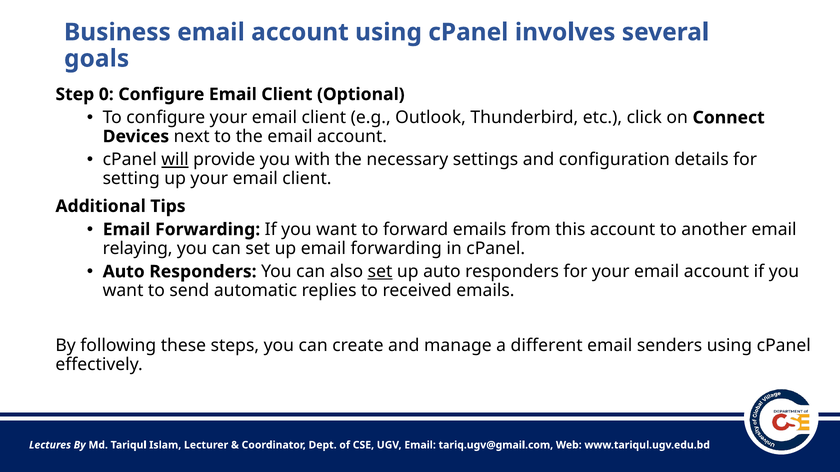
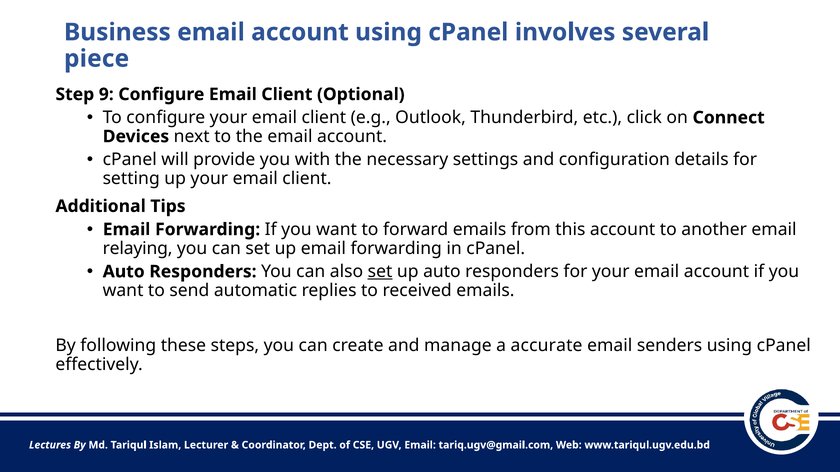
goals: goals -> piece (97, 59)
0: 0 -> 9 (106, 94)
will underline: present -> none (175, 160)
different: different -> accurate (547, 346)
